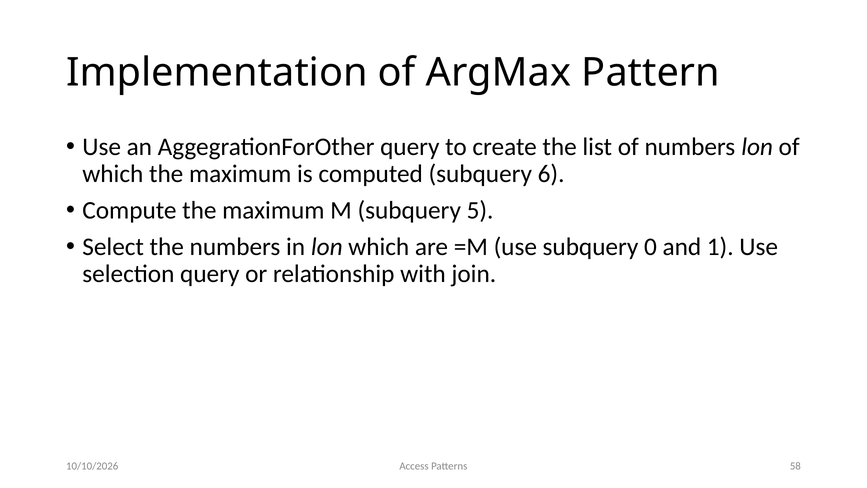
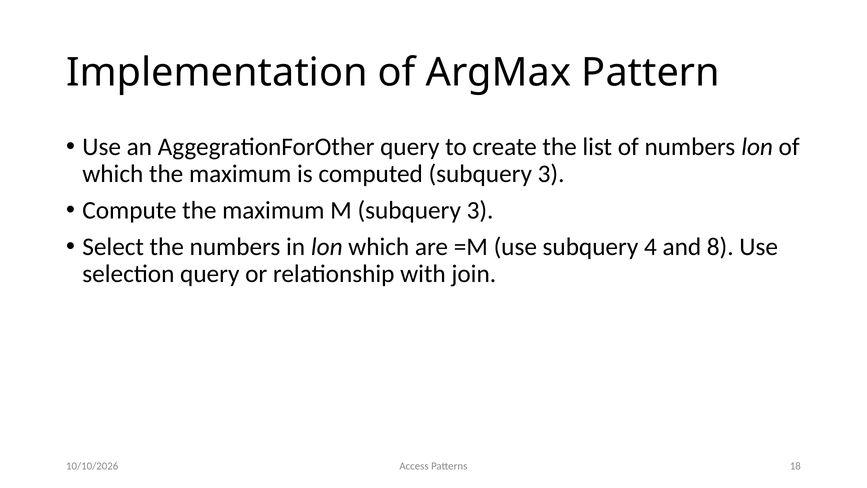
computed subquery 6: 6 -> 3 (551, 174)
M subquery 5: 5 -> 3 (480, 210)
0: 0 -> 4 (651, 247)
1: 1 -> 8 (720, 247)
58: 58 -> 18 (795, 466)
